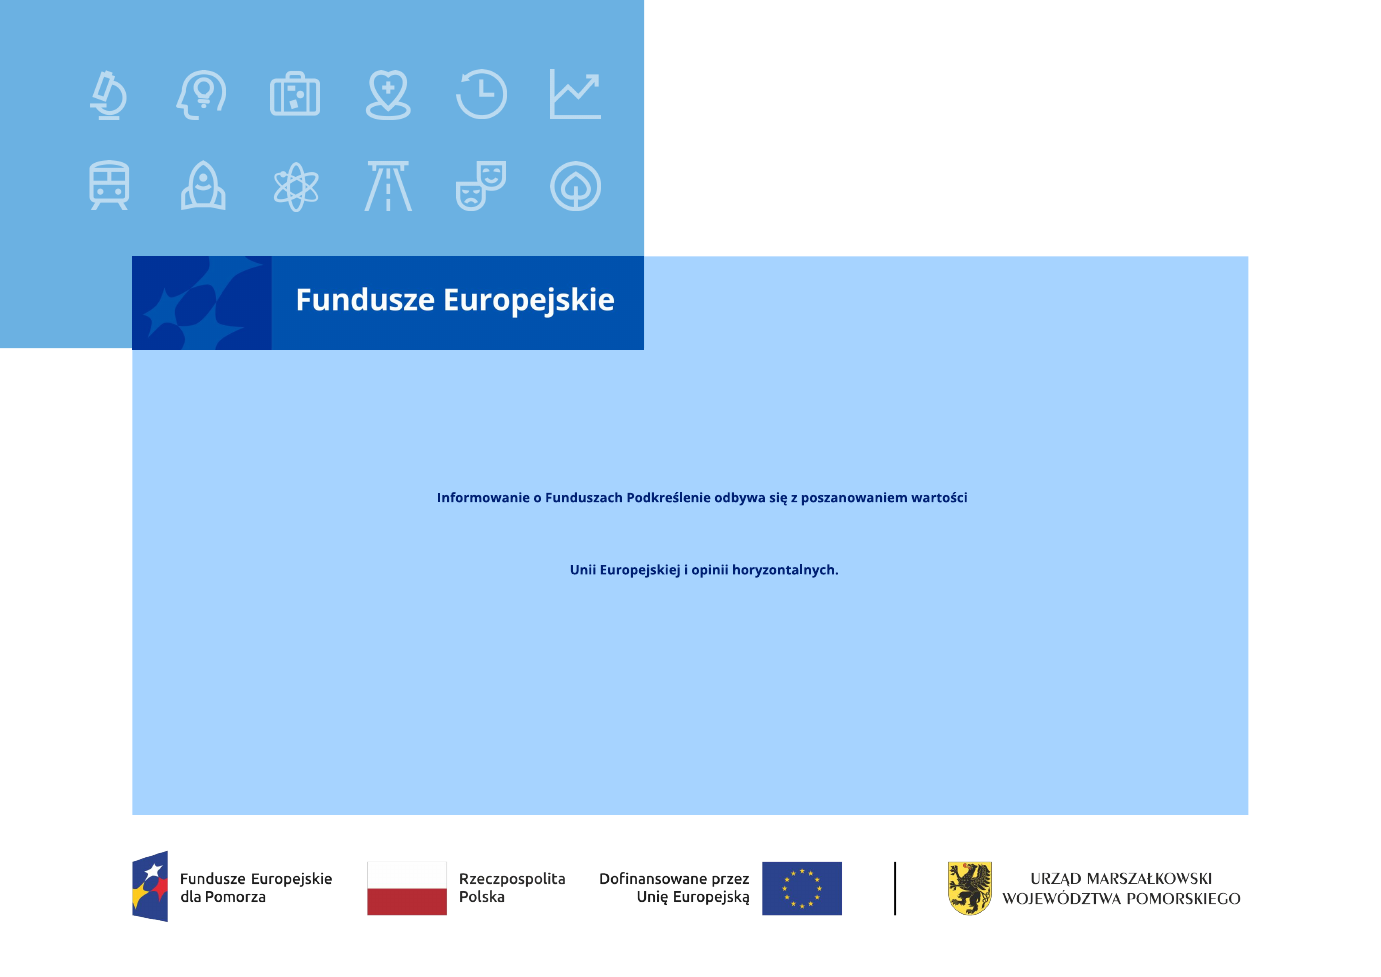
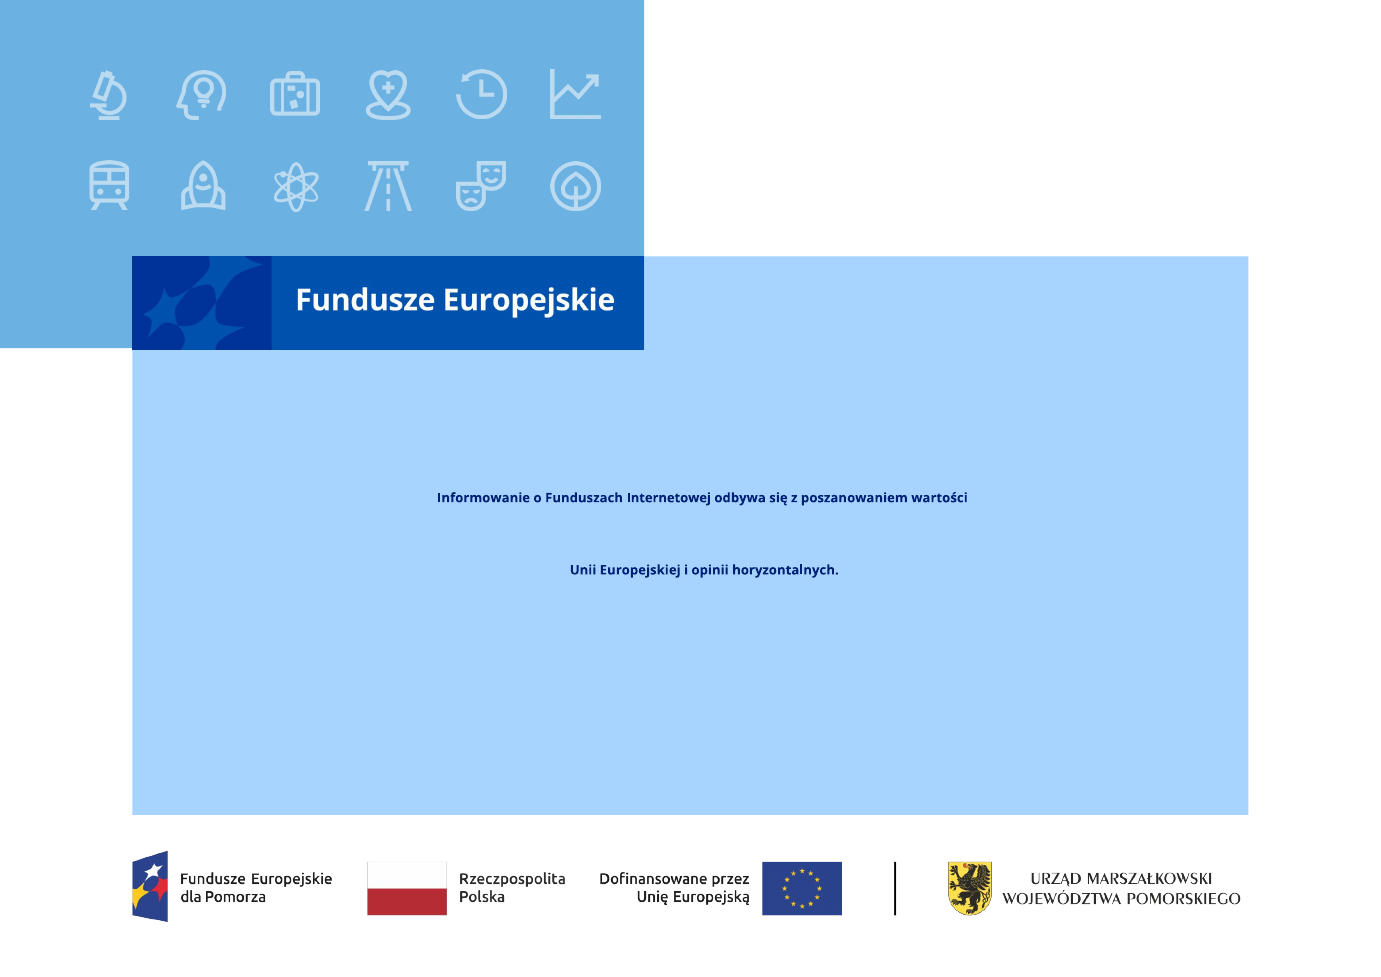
Podkreślenie: Podkreślenie -> Internetowej (669, 498)
